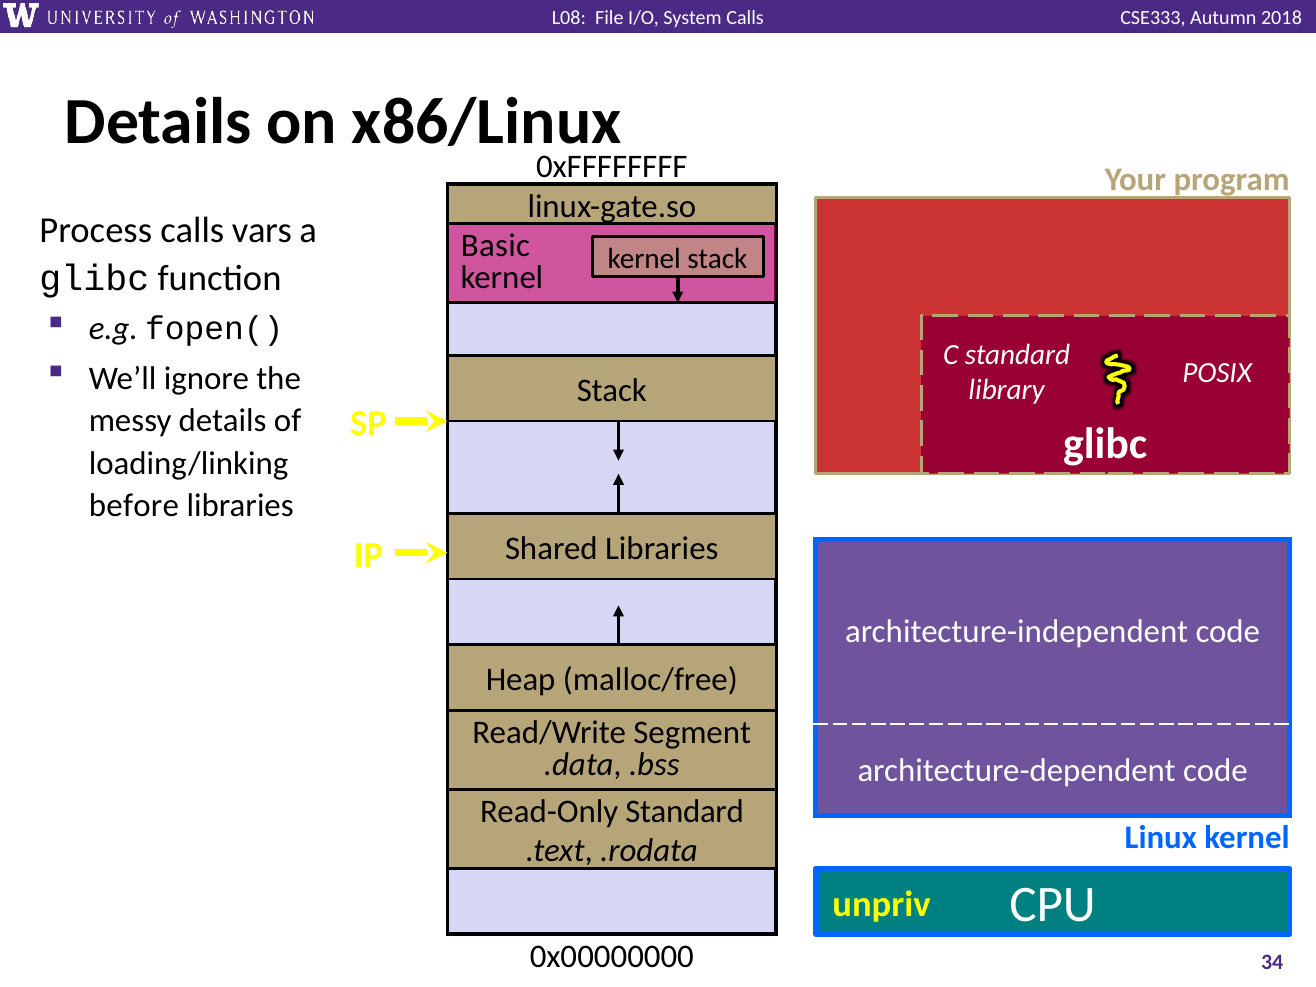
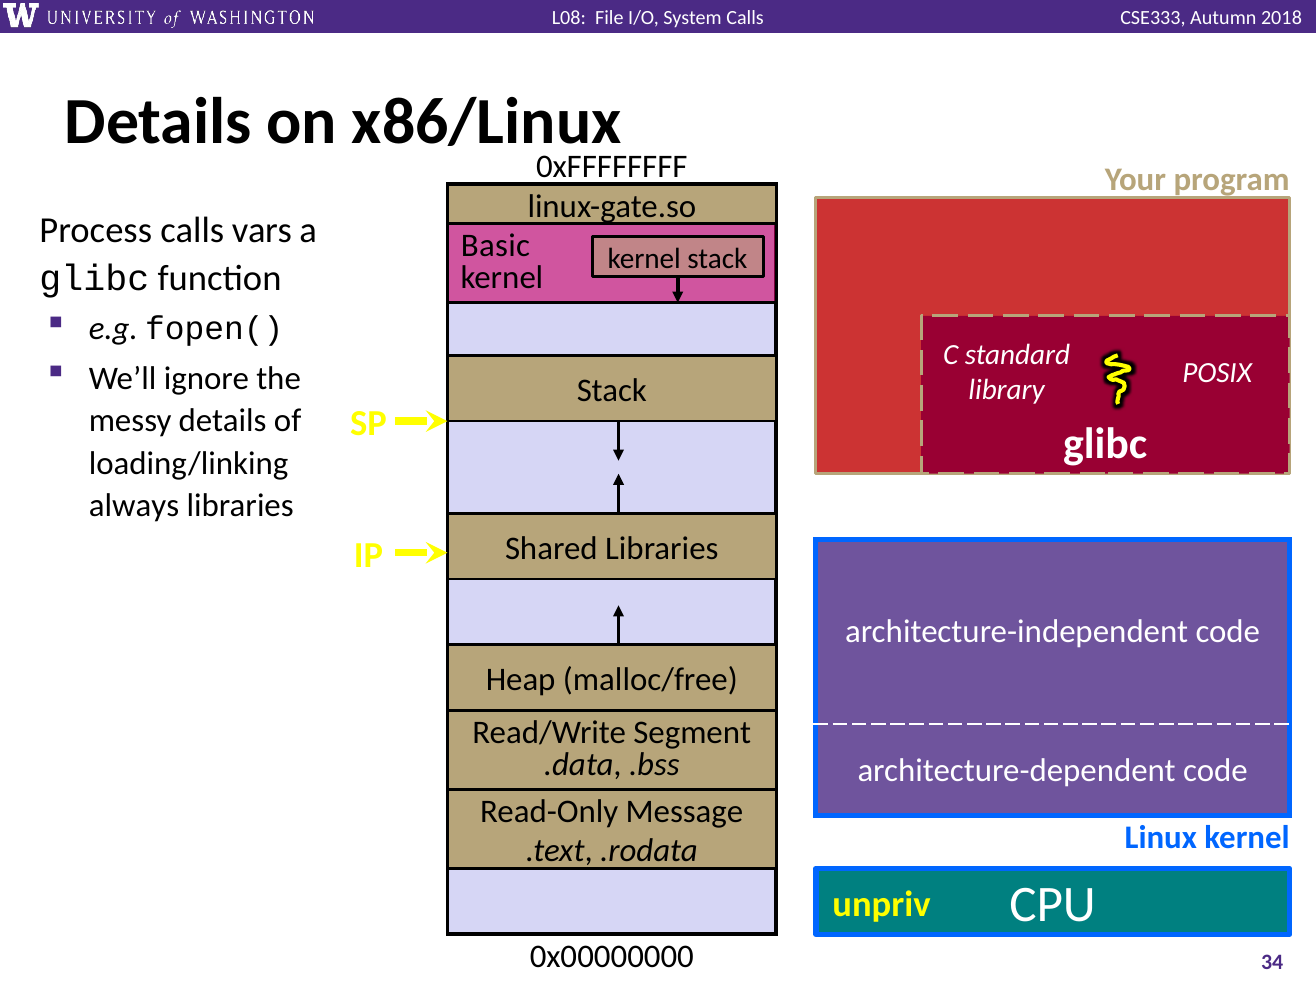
before: before -> always (134, 506)
Read-Only Standard: Standard -> Message (684, 812)
